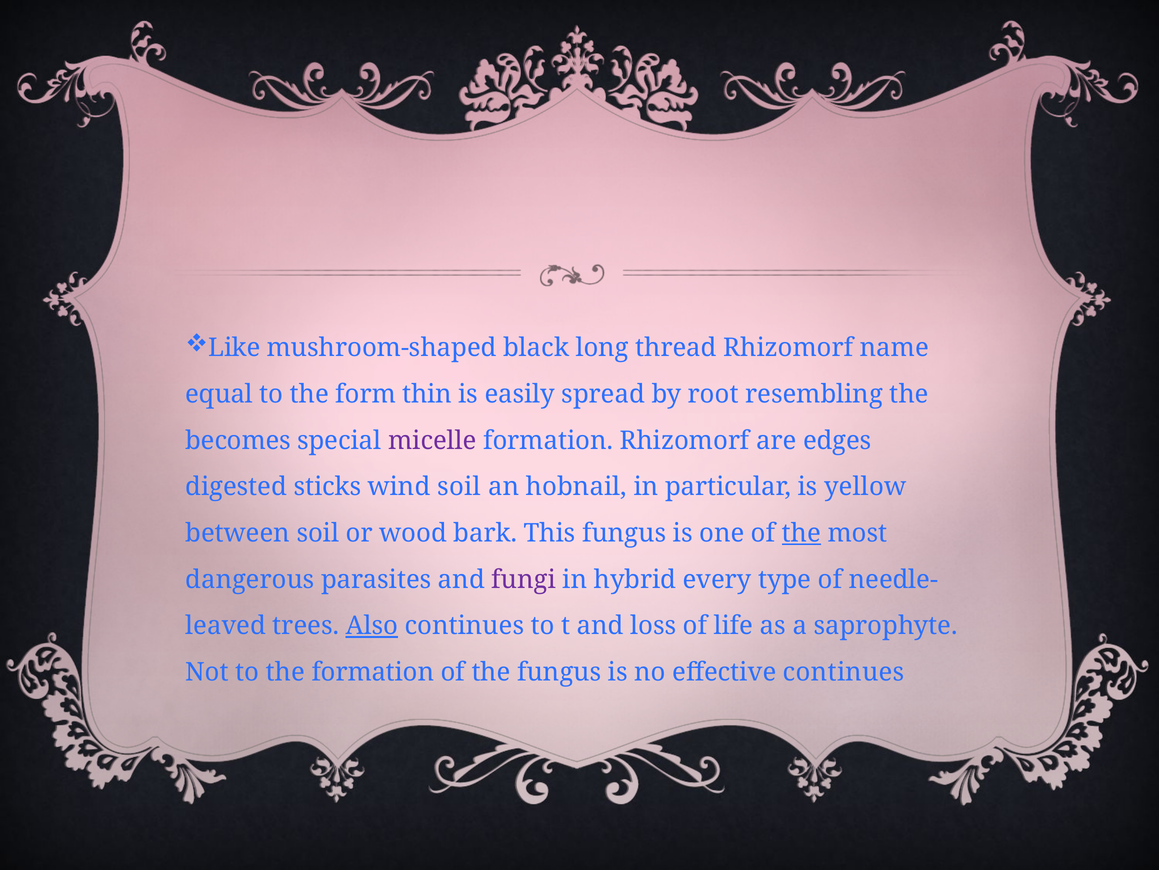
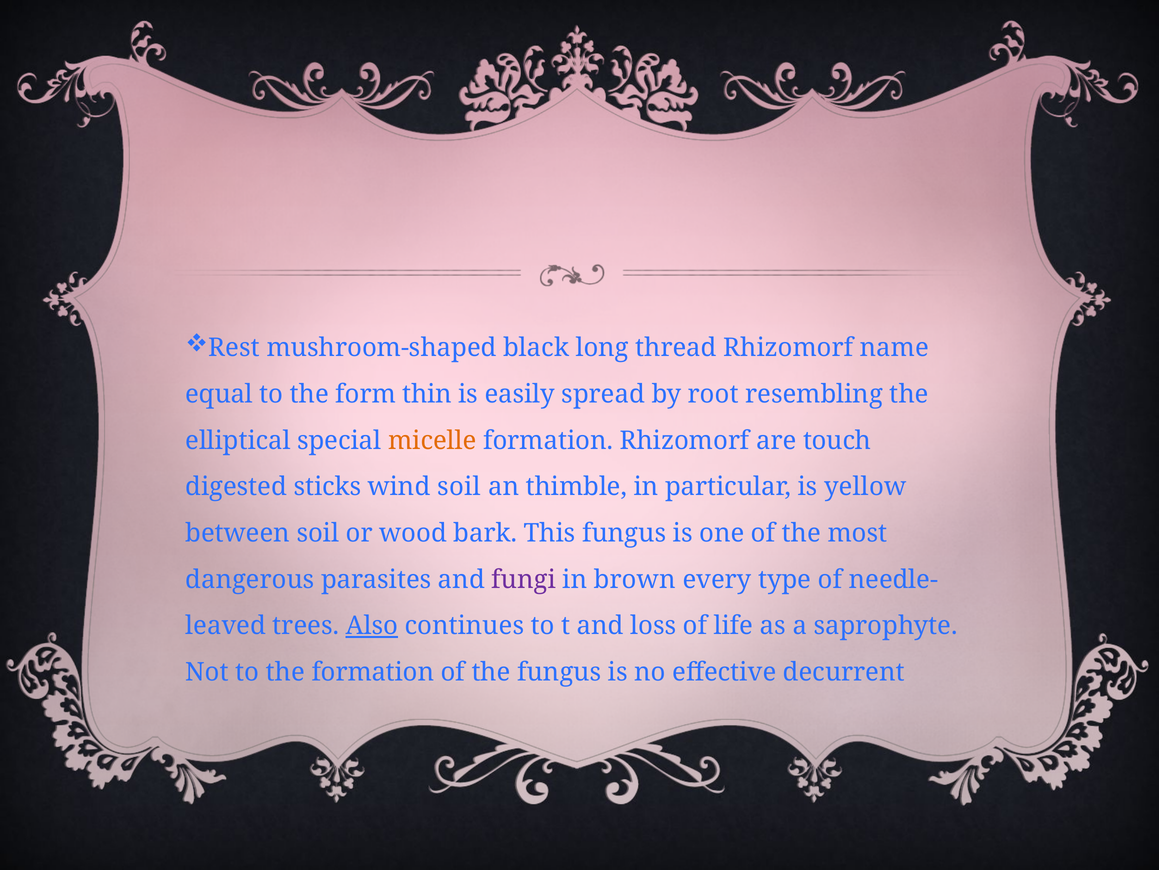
Like: Like -> Rest (234, 348)
becomes: becomes -> elliptical (238, 440)
micelle colour: purple -> orange (432, 440)
edges: edges -> touch (837, 440)
hobnail: hobnail -> thimble (576, 486)
the underline: present -> none (801, 533)
hybrid: hybrid -> brown (635, 579)
effective continues: continues -> decurrent (844, 672)
